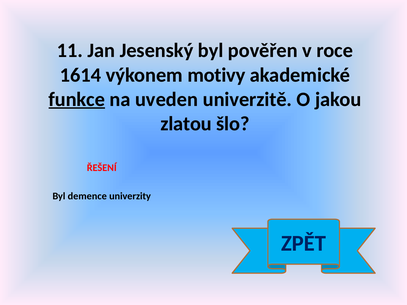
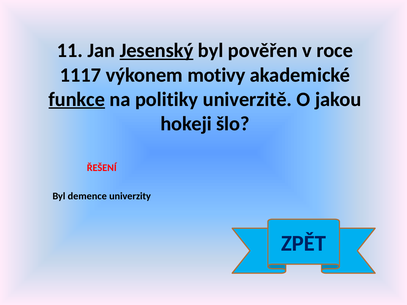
Jesenský underline: none -> present (157, 51)
1614: 1614 -> 1117 (80, 75)
uveden: uveden -> politiky (167, 99)
zlatou: zlatou -> hokeji (186, 124)
